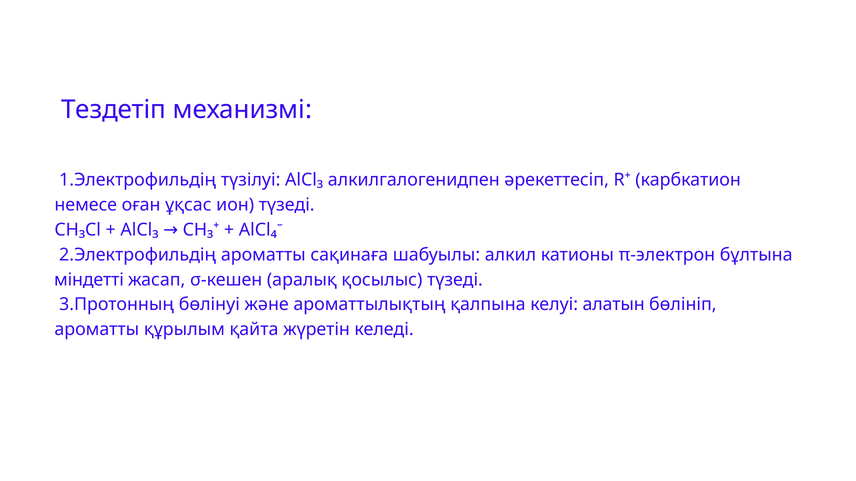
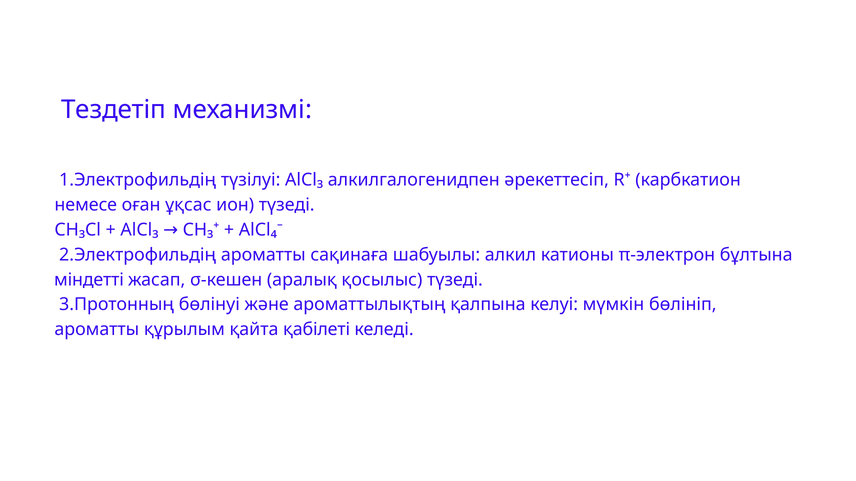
алатын: алатын -> мүмкін (614, 305)
жүретін: жүретін -> қабілеті (317, 330)
